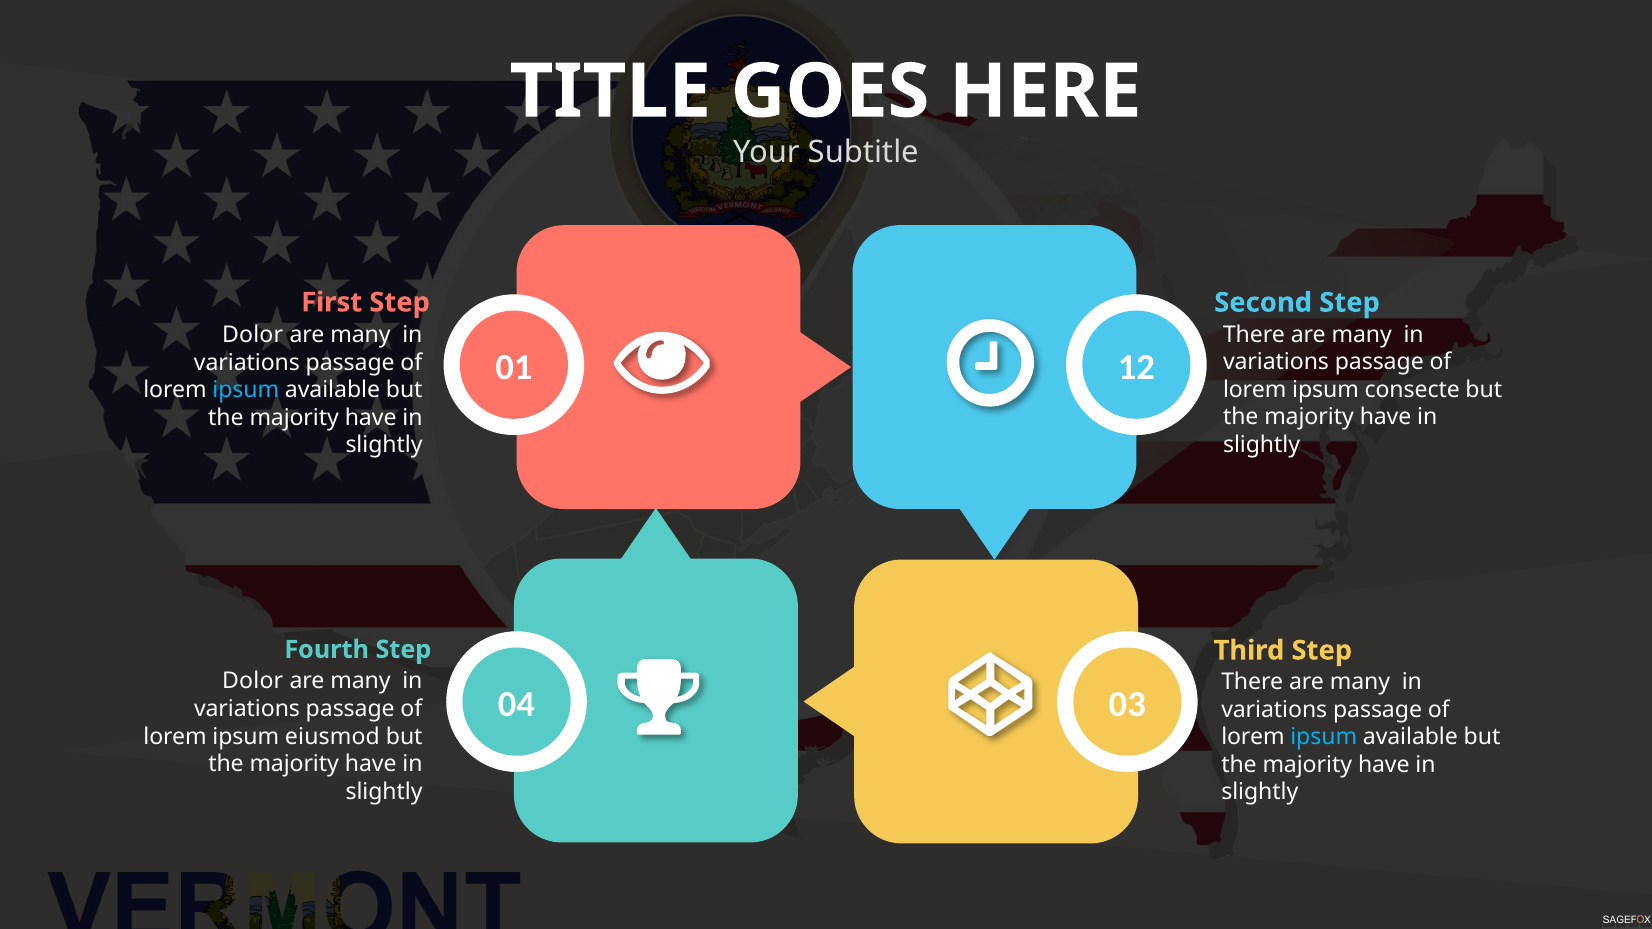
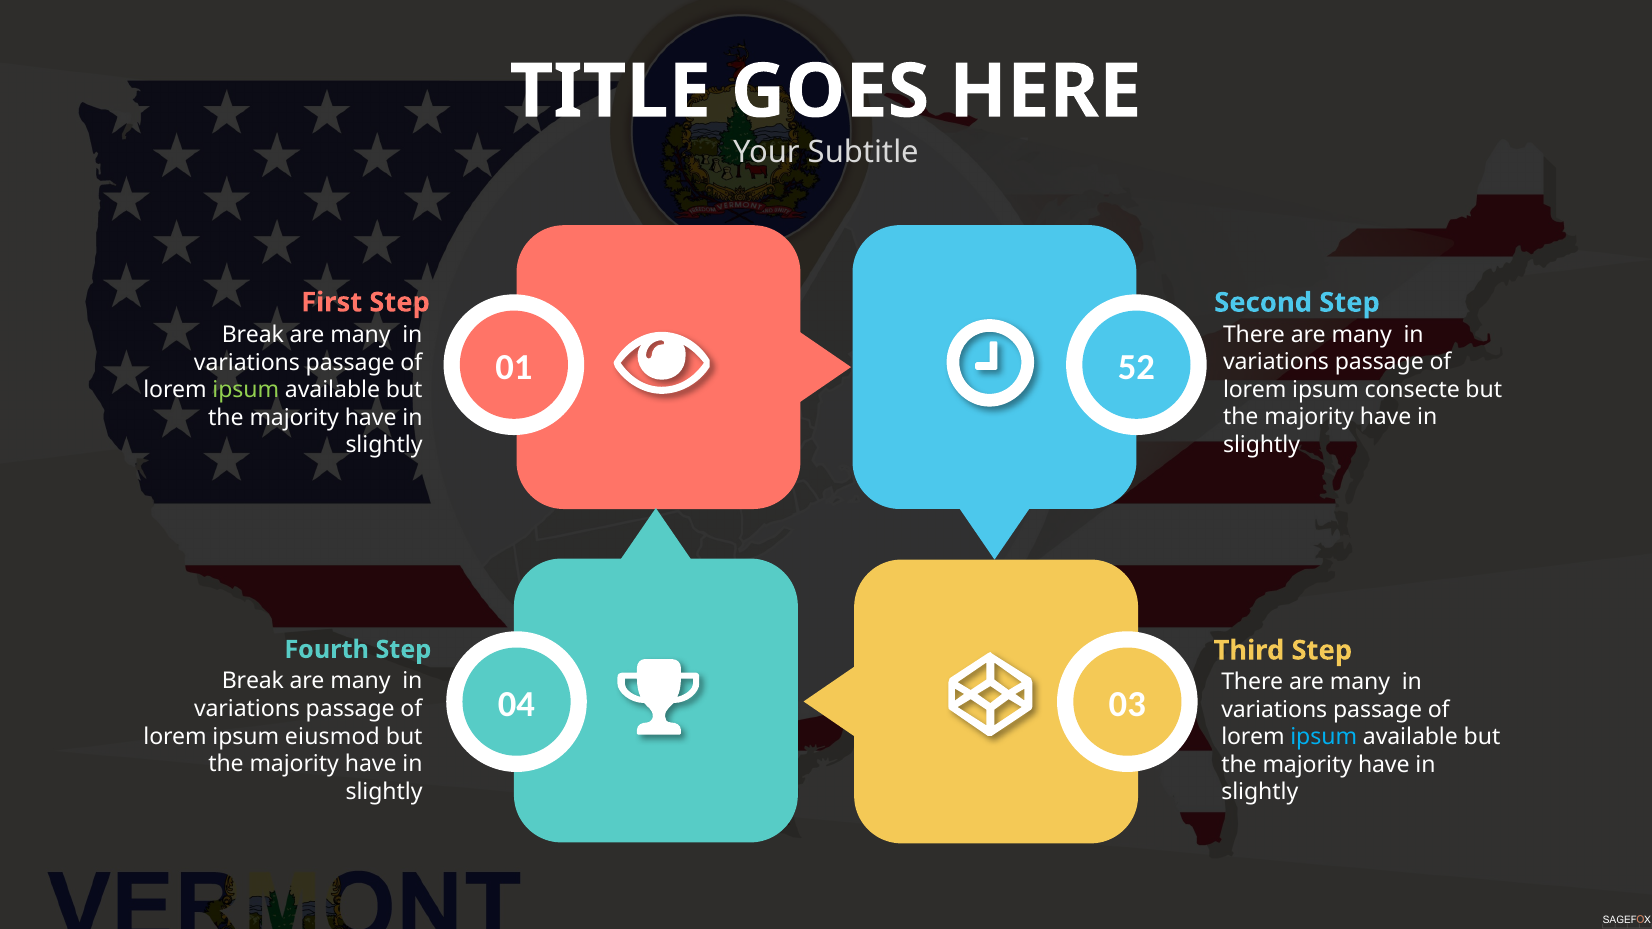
Dolor: Dolor -> Break (253, 335)
12: 12 -> 52 (1136, 367)
ipsum colour: light blue -> light green (246, 390)
Dolor: Dolor -> Break (253, 681)
